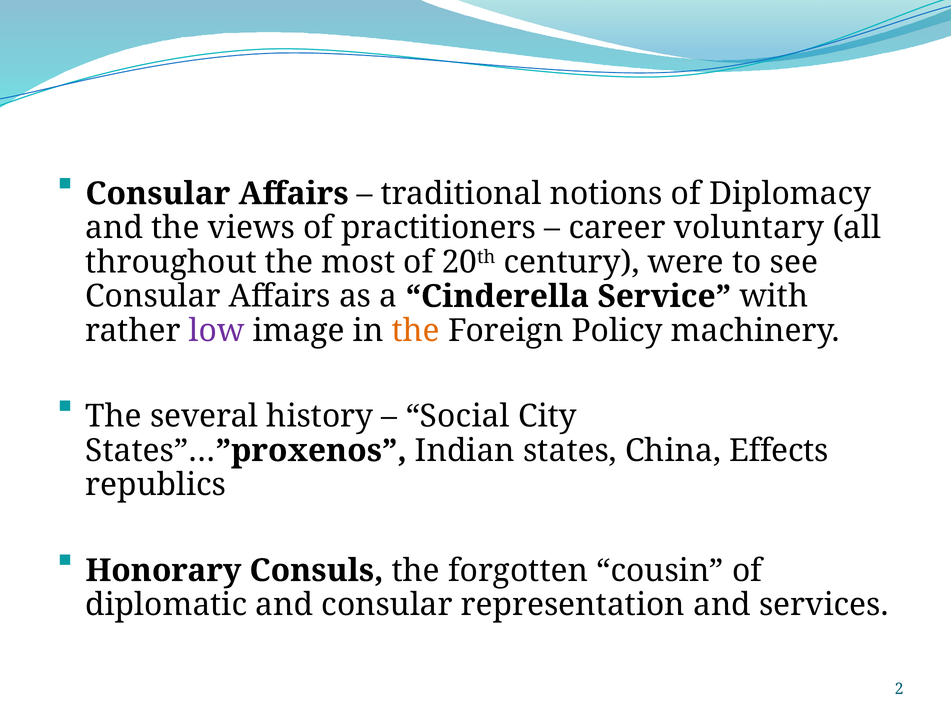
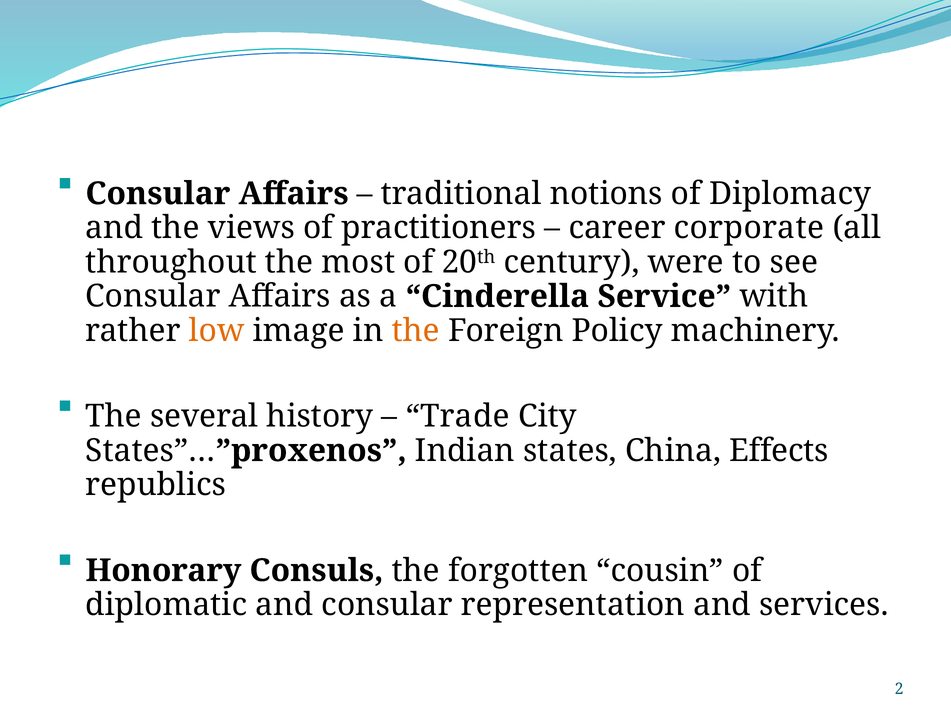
voluntary: voluntary -> corporate (749, 228)
low colour: purple -> orange (217, 330)
Social: Social -> Trade (458, 416)
